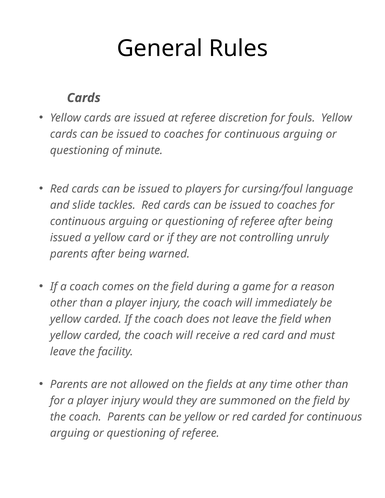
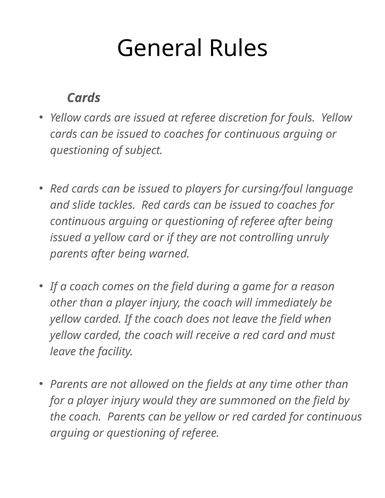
minute: minute -> subject (144, 150)
